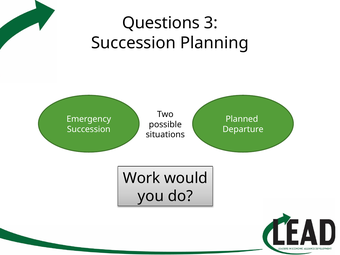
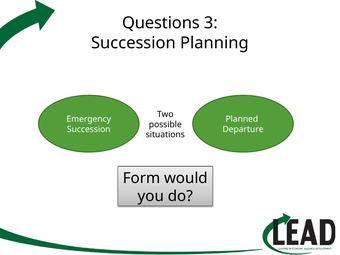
Work: Work -> Form (142, 178)
